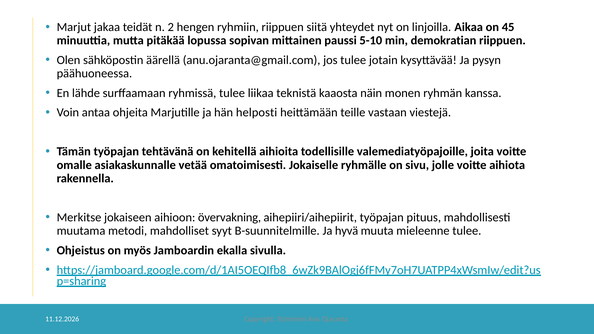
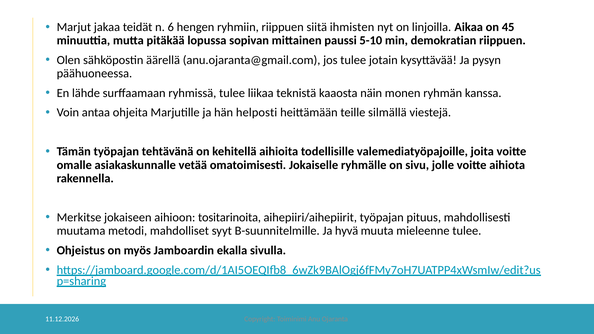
2: 2 -> 6 (171, 27)
yhteydet: yhteydet -> ihmisten (352, 27)
vastaan: vastaan -> silmällä (387, 113)
övervakning: övervakning -> tositarinoita (230, 217)
